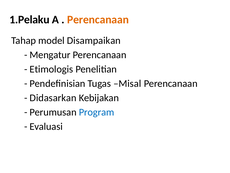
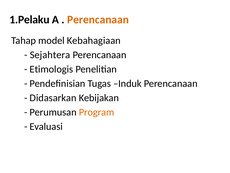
Disampaikan: Disampaikan -> Kebahagiaan (94, 40)
Mengatur: Mengatur -> Sejahtera (50, 55)
Misal: Misal -> Induk (127, 83)
Program colour: blue -> orange (97, 112)
